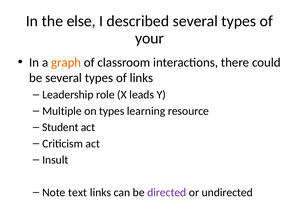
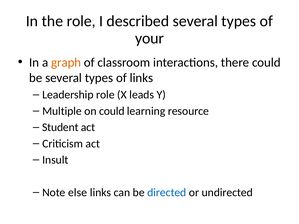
the else: else -> role (81, 21)
on types: types -> could (112, 111)
text: text -> else (78, 193)
directed colour: purple -> blue (167, 193)
